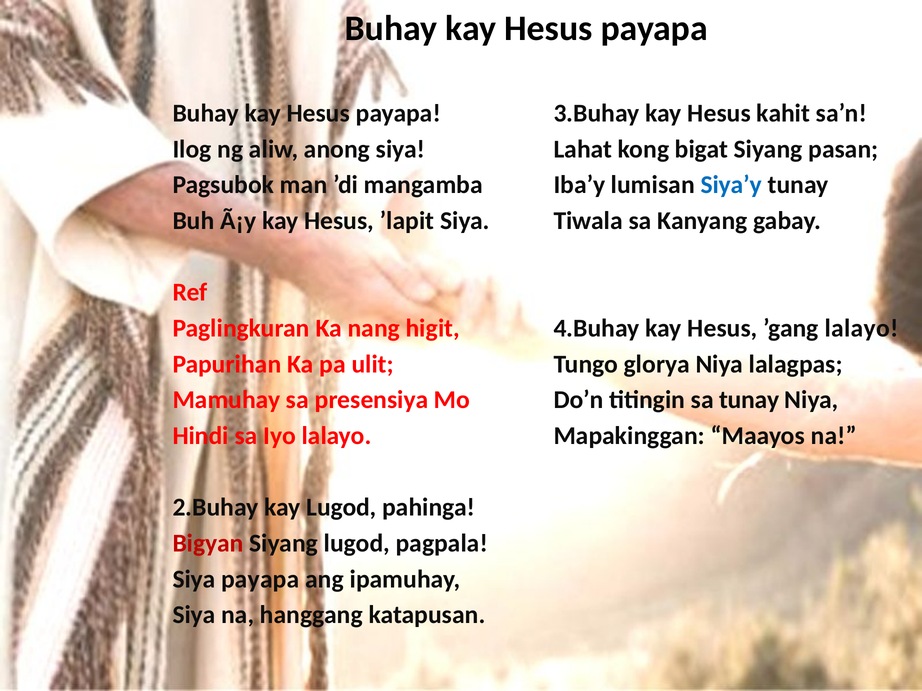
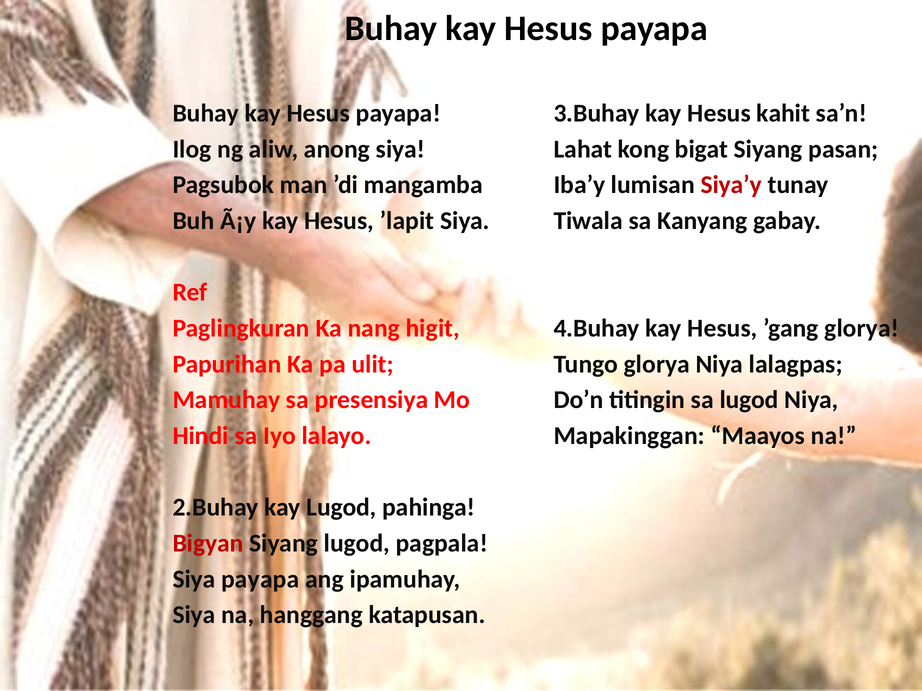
Siya’y colour: blue -> red (731, 185)
’gang lalayo: lalayo -> glorya (862, 329)
sa tunay: tunay -> lugod (749, 400)
